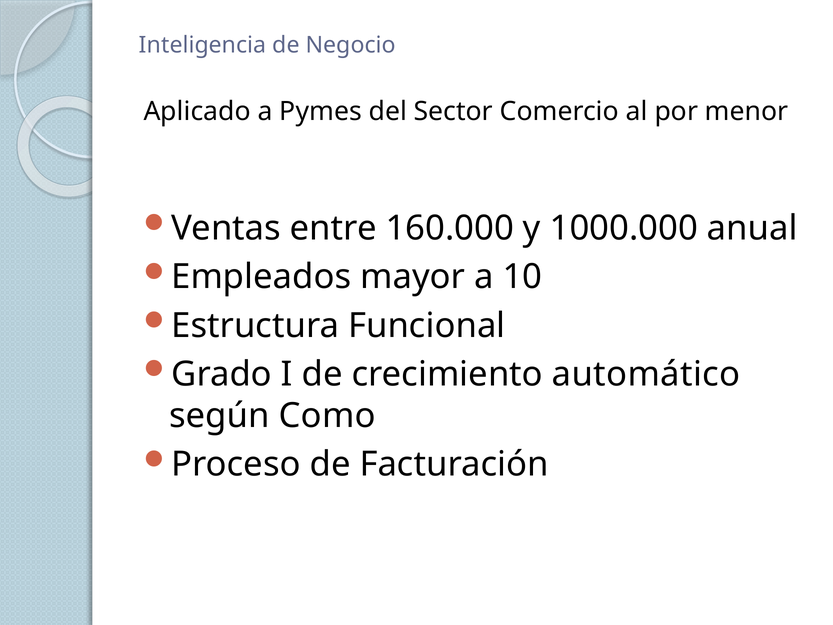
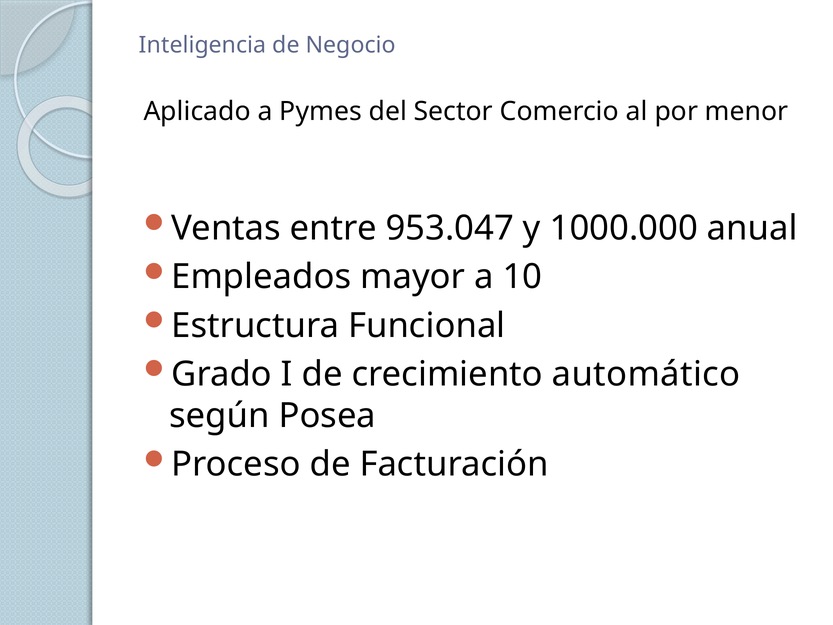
160.000: 160.000 -> 953.047 (450, 228)
Como: Como -> Posea (327, 416)
